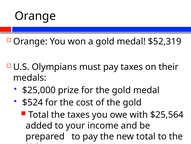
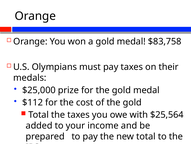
$52,319: $52,319 -> $83,758 (165, 41)
$524: $524 -> $112 (33, 102)
